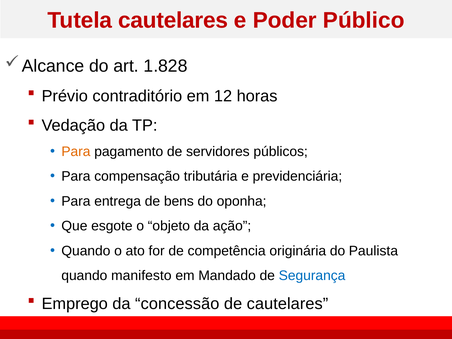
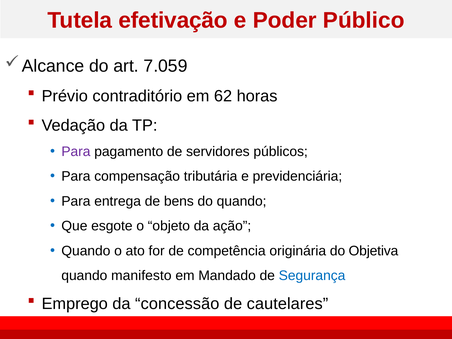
Tutela cautelares: cautelares -> efetivação (173, 20)
1.828: 1.828 -> 7.059 (166, 66)
12: 12 -> 62 (223, 96)
Para colour: orange -> purple (76, 152)
do oponha: oponha -> quando (242, 201)
Paulista: Paulista -> Objetiva (373, 251)
